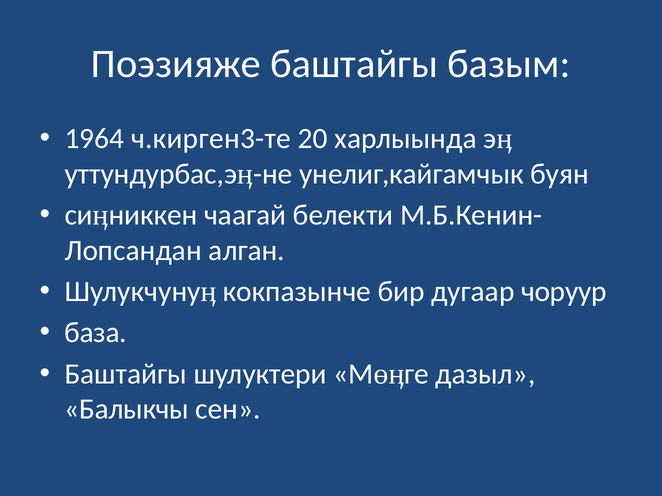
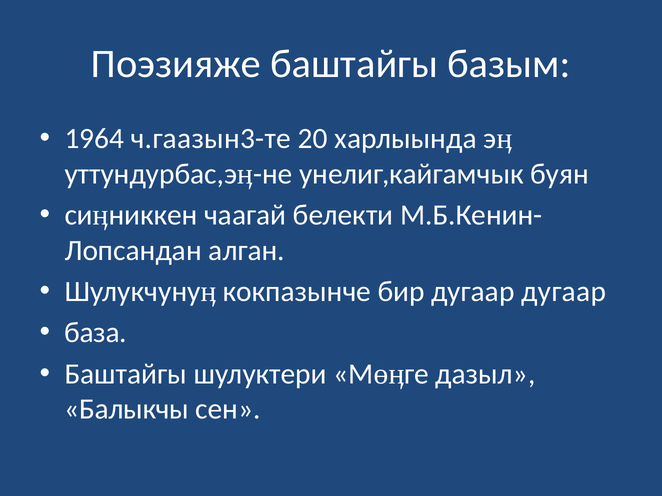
ч.кирген3-те: ч.кирген3-те -> ч.гаазын3-те (211, 139)
дугаар чоруур: чоруур -> дугаар (564, 292)
